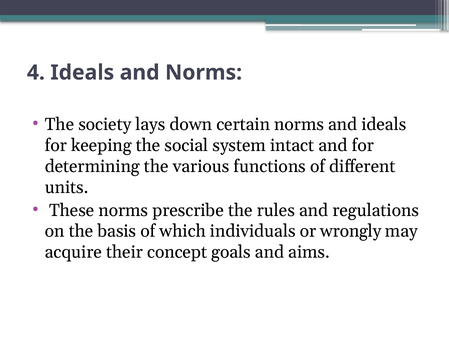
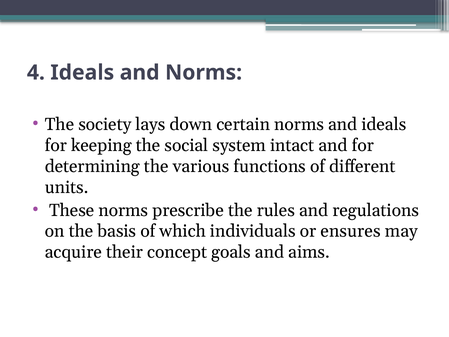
wrongly: wrongly -> ensures (351, 231)
